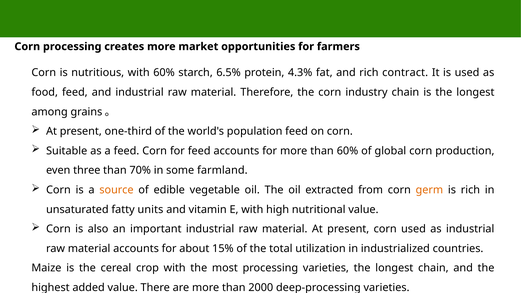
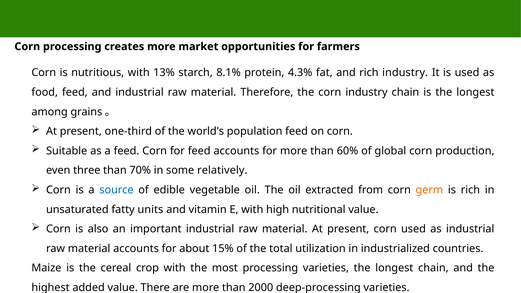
with 60%: 60% -> 13% (164, 73)
6.5%: 6.5% -> 8.1% (229, 73)
rich contract: contract -> industry (405, 73)
farmland: farmland -> relatively (222, 170)
source colour: orange -> blue (116, 190)
